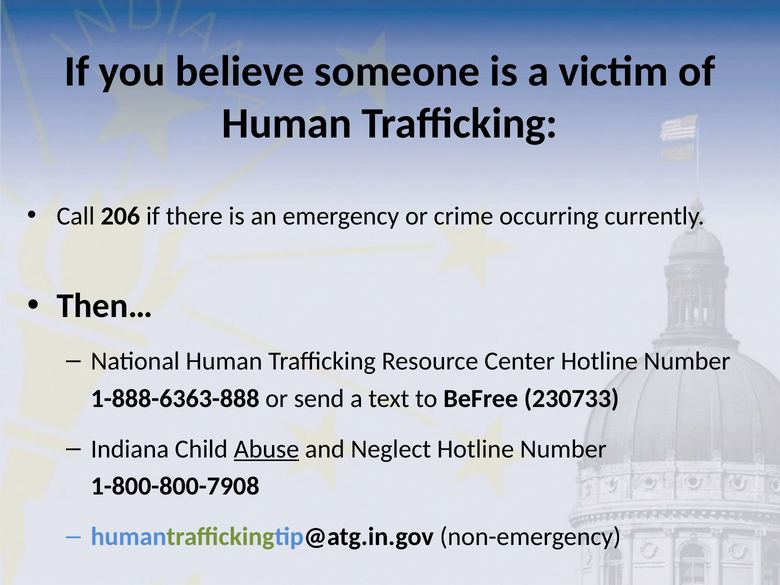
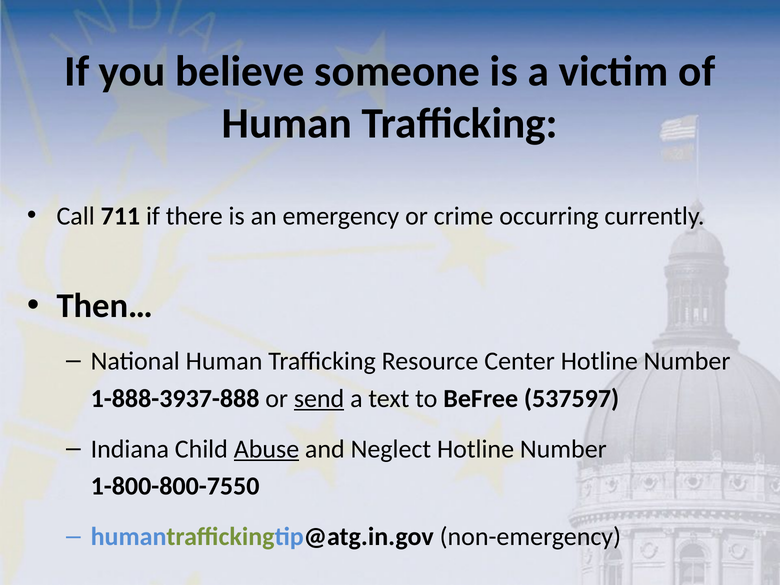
206: 206 -> 711 (120, 216)
1-888-6363-888: 1-888-6363-888 -> 1-888-3937-888 (175, 399)
send underline: none -> present (319, 399)
230733: 230733 -> 537597 (572, 399)
1-800-800-7908: 1-800-800-7908 -> 1-800-800-7550 (175, 486)
